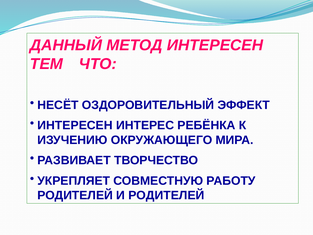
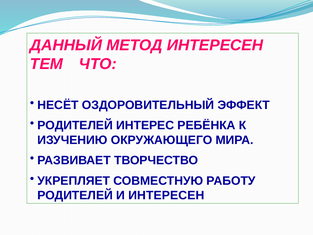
ИНТЕРЕСЕН: ИНТЕРЕСЕН -> РОДИТЕЛЕЙ (75, 125)
И РОДИТЕЛЕЙ: РОДИТЕЛЕЙ -> ИНТЕРЕСЕН (166, 195)
